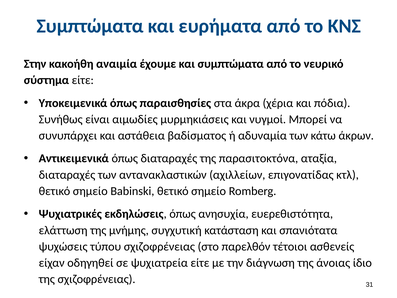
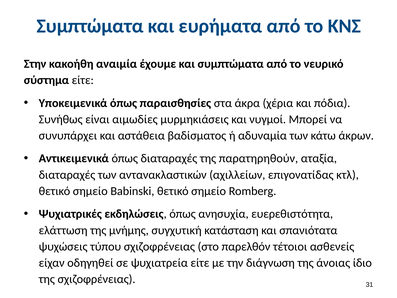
παρασιτοκτόνα: παρασιτοκτόνα -> παρατηρηθούν (258, 158)
